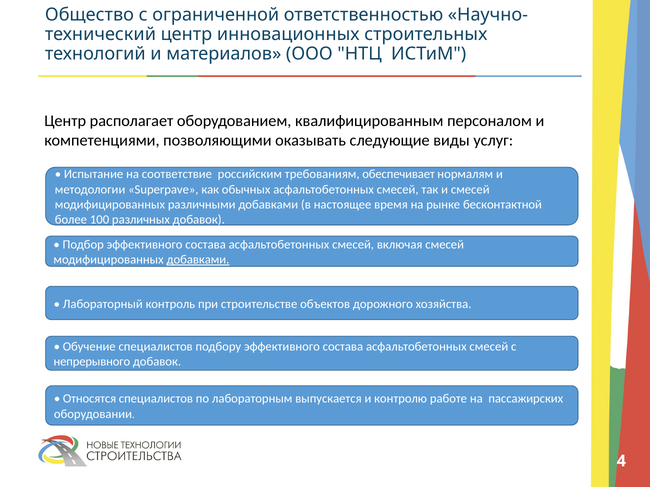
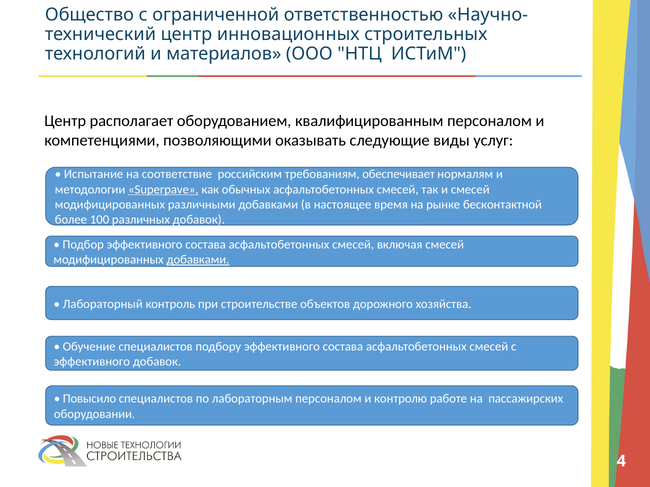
Superpave underline: none -> present (163, 190)
непрерывного: непрерывного -> эффективного (92, 362)
Относятся: Относятся -> Повысило (90, 399)
лабораторным выпускается: выпускается -> персоналом (328, 399)
